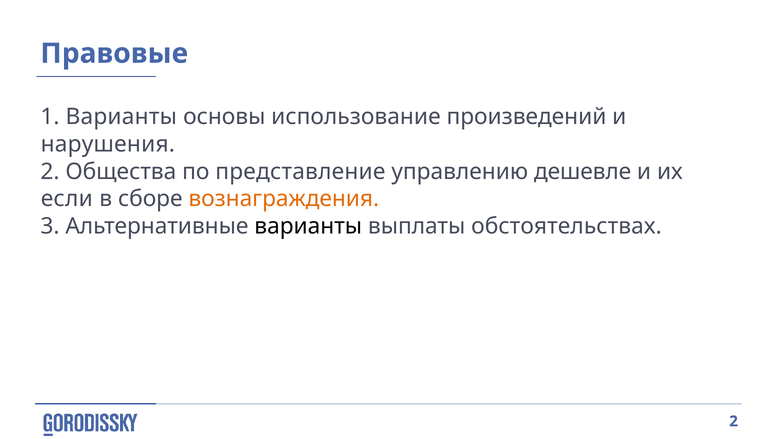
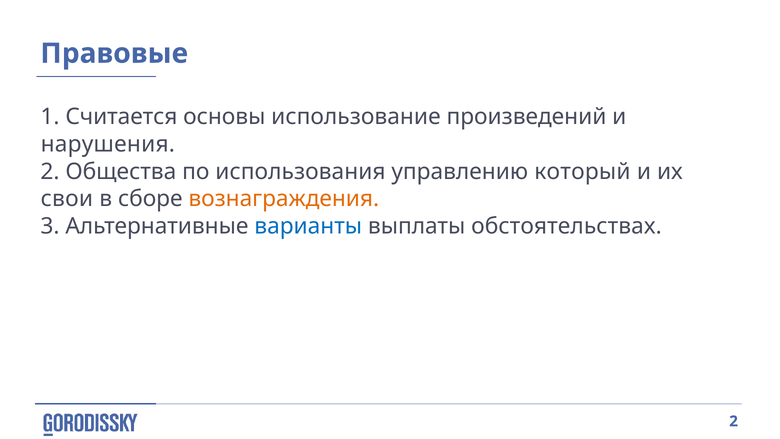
1 Варианты: Варианты -> Считается (121, 117)
представление: представление -> использования (300, 171)
дешевле: дешевле -> который (582, 171)
если: если -> свои (67, 199)
варианты colour: black -> blue (308, 226)
